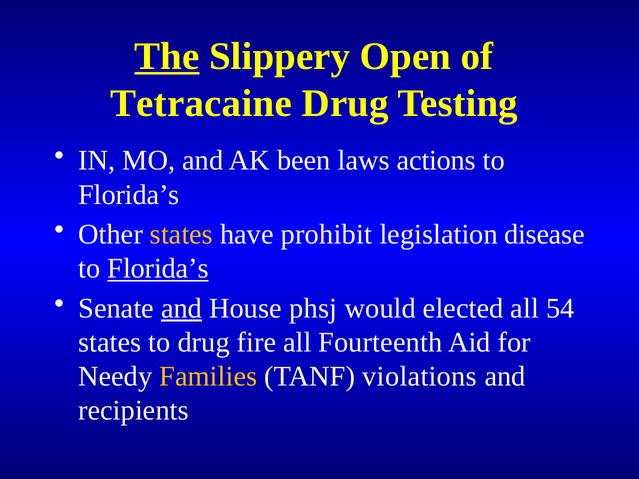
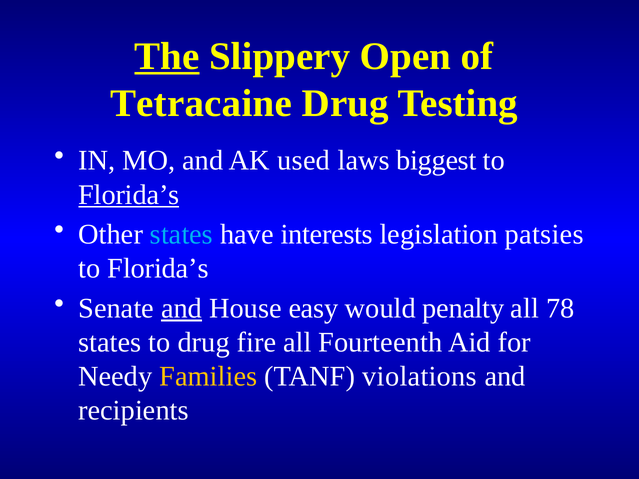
been: been -> used (304, 161)
actions: actions -> biggest (436, 161)
Florida’s underline: none -> present (129, 195)
states colour: yellow -> light blue (182, 235)
prohibit: prohibit -> interests (327, 235)
disease: disease -> patsies (544, 235)
Florida’s underline: present -> none (158, 269)
phsj: phsj -> easy (313, 308)
elected: elected -> penalty (463, 308)
54: 54 -> 78 (560, 308)
